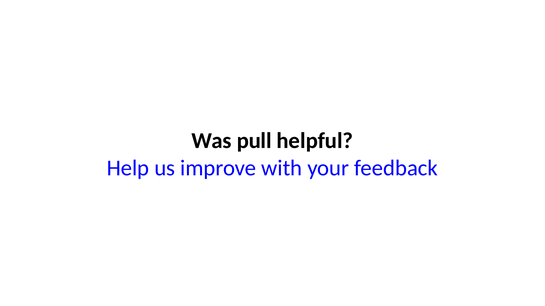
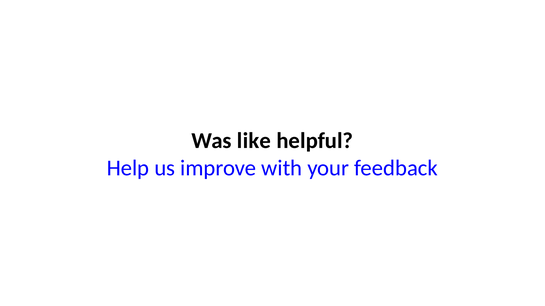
pull: pull -> like (254, 141)
